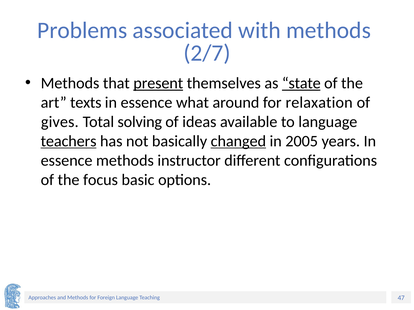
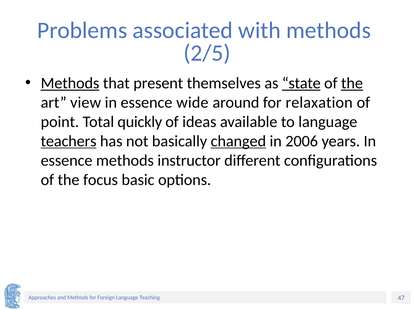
2/7: 2/7 -> 2/5 (207, 53)
Methods underline: none -> present (70, 83)
present underline: present -> none (158, 83)
the underline: none -> present (352, 83)
texts: texts -> view (86, 103)
what: what -> wide (192, 103)
gives: gives -> point (60, 122)
solving: solving -> quickly (140, 122)
2005: 2005 -> 2006 (302, 141)
